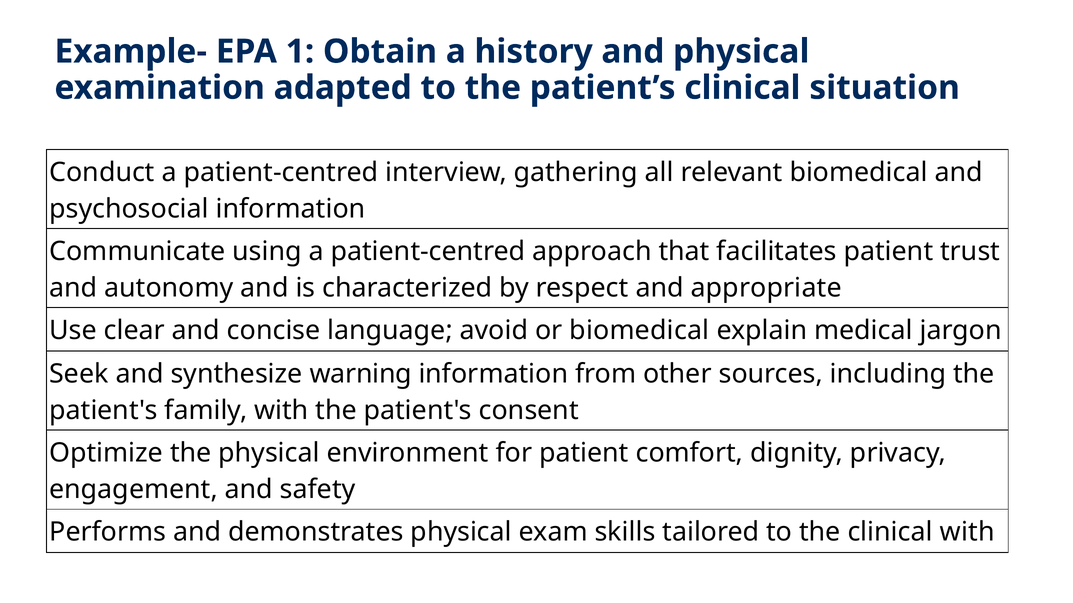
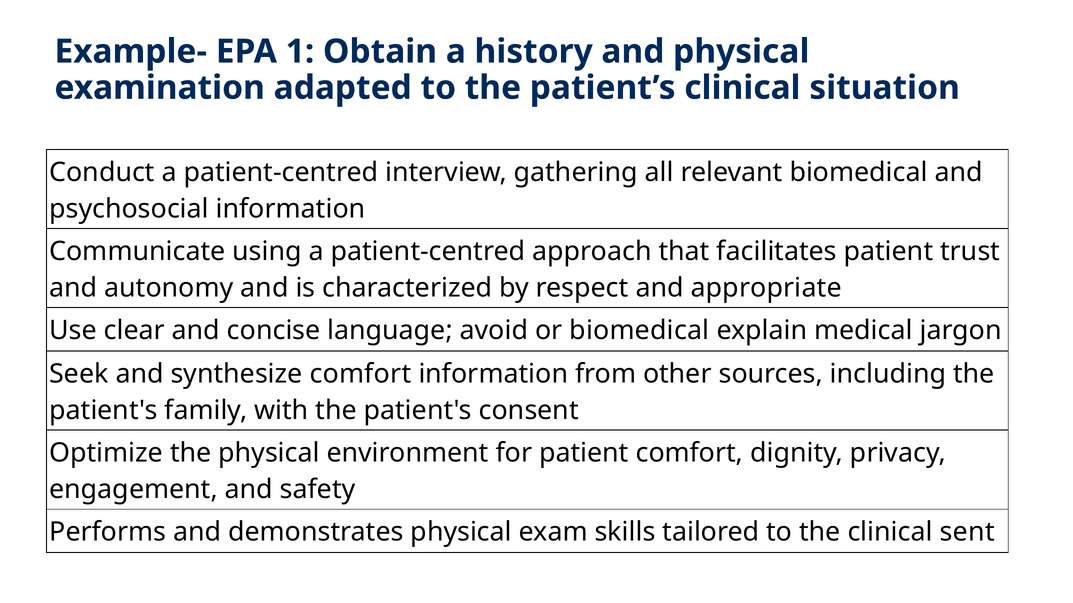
synthesize warning: warning -> comfort (360, 374)
clinical with: with -> sent (967, 532)
